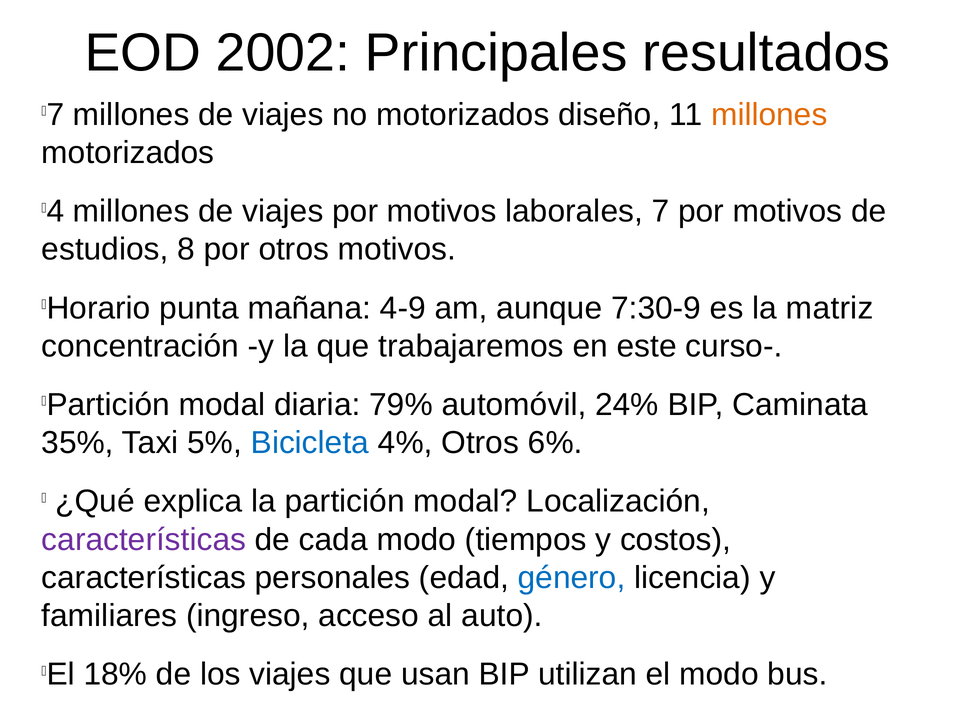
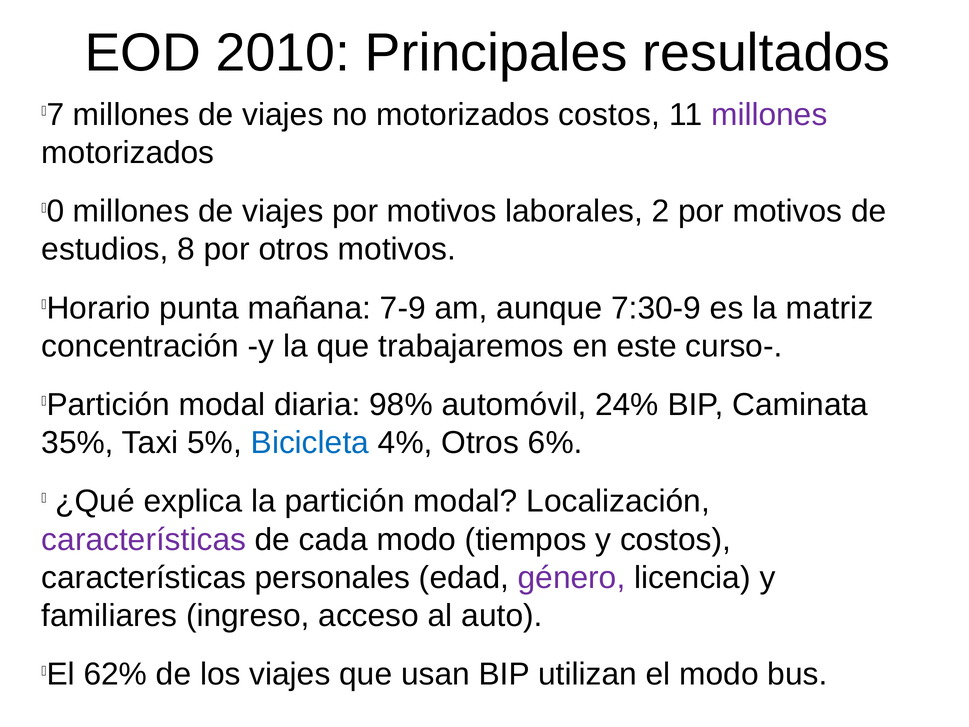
2002: 2002 -> 2010 (283, 53)
motorizados diseño: diseño -> costos (609, 115)
millones colour: orange -> purple (769, 115)
4: 4 -> 0 (55, 211)
laborales 7: 7 -> 2 (660, 211)
4-9: 4-9 -> 7-9 (403, 308)
79%: 79% -> 98% (401, 405)
género colour: blue -> purple (572, 577)
18%: 18% -> 62% (115, 674)
